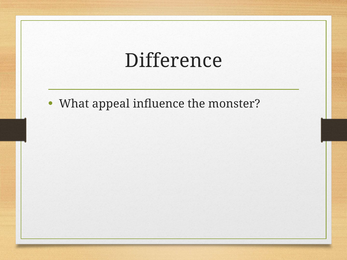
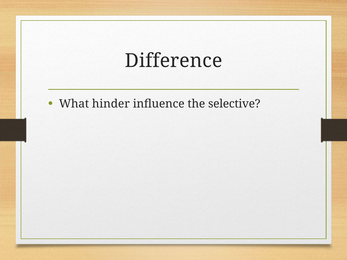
appeal: appeal -> hinder (111, 104)
monster: monster -> selective (234, 104)
